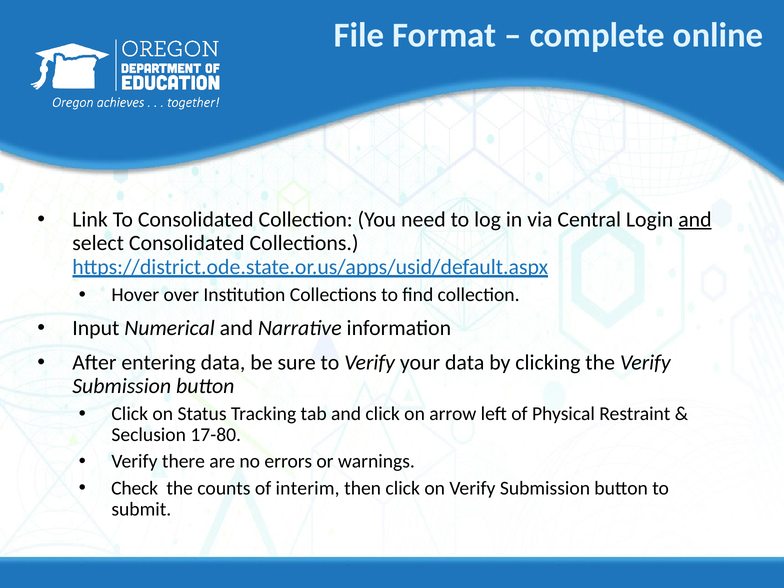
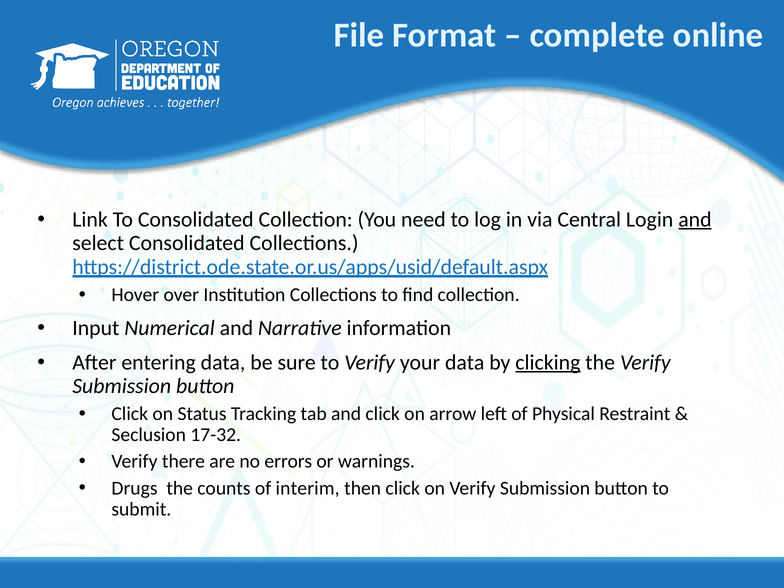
clicking underline: none -> present (548, 362)
17-80: 17-80 -> 17-32 (216, 435)
Check: Check -> Drugs (135, 488)
